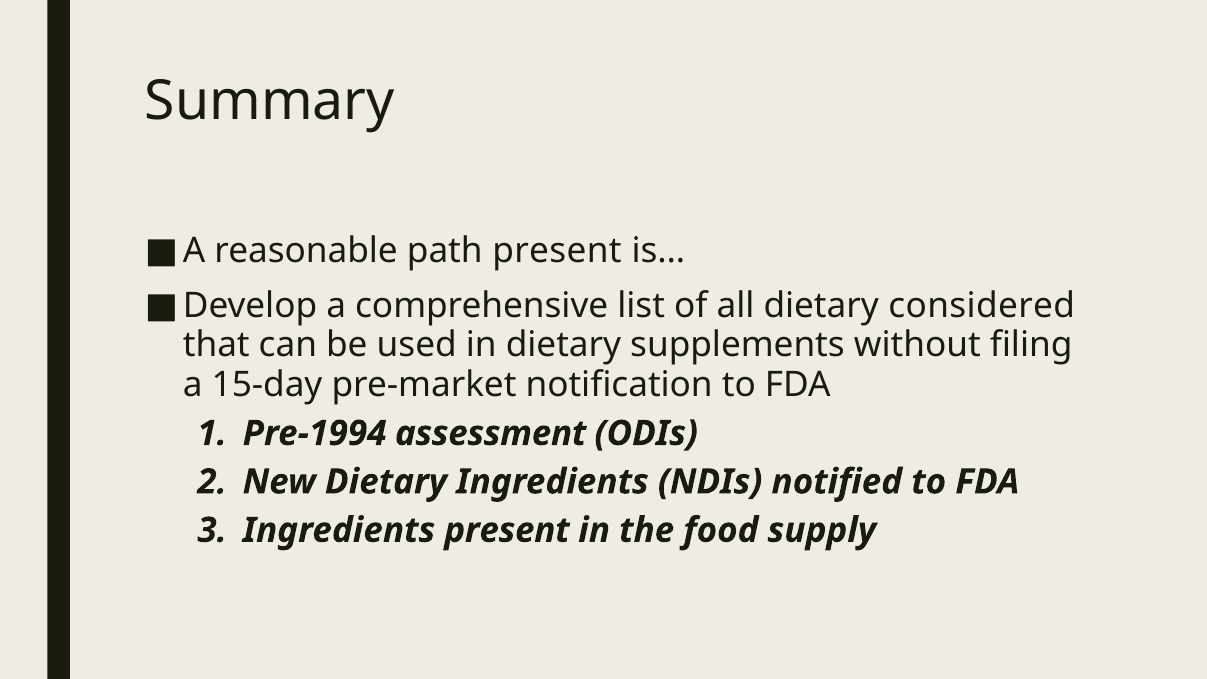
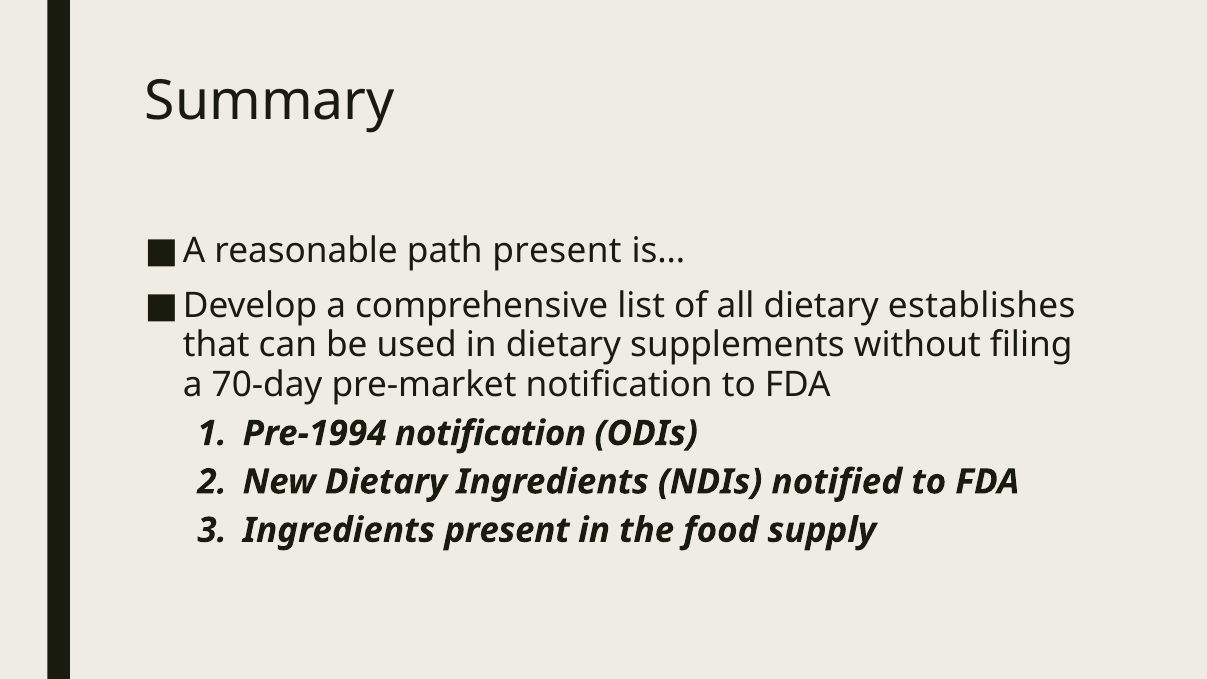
considered: considered -> establishes (982, 306)
15-day: 15-day -> 70-day (267, 385)
Pre-1994 assessment: assessment -> notification (491, 433)
